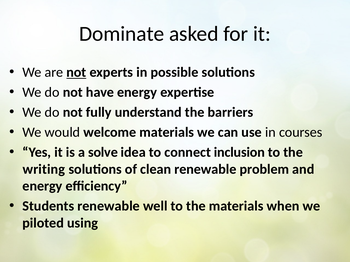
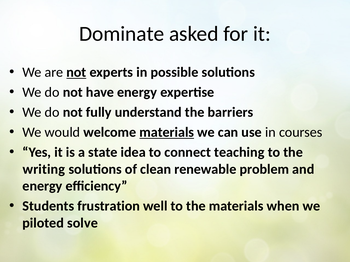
materials underline: none -> present (167, 133)
solve: solve -> state (103, 153)
inclusion: inclusion -> teaching (239, 153)
Students renewable: renewable -> frustration (109, 206)
using: using -> solve (83, 223)
